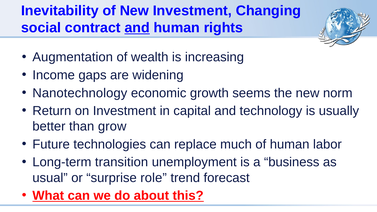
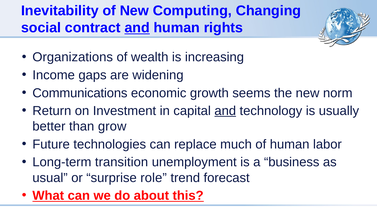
New Investment: Investment -> Computing (192, 11)
Augmentation: Augmentation -> Organizations (73, 57)
Nanotechnology: Nanotechnology -> Communications (80, 93)
and underline: none -> present (225, 111)
